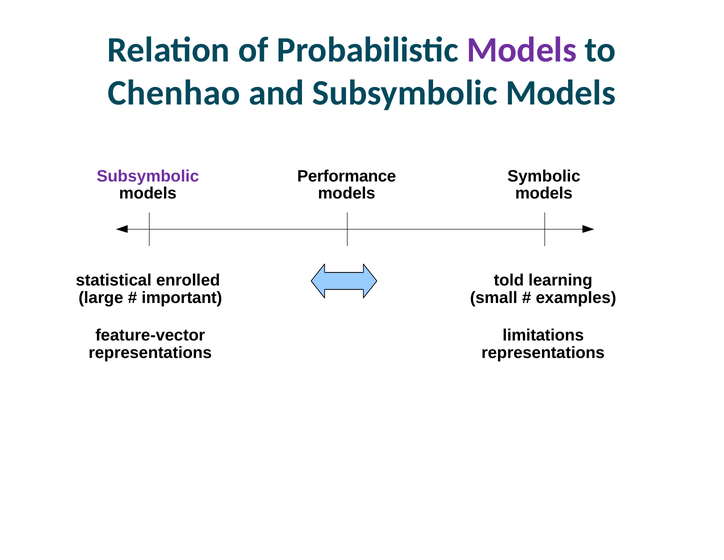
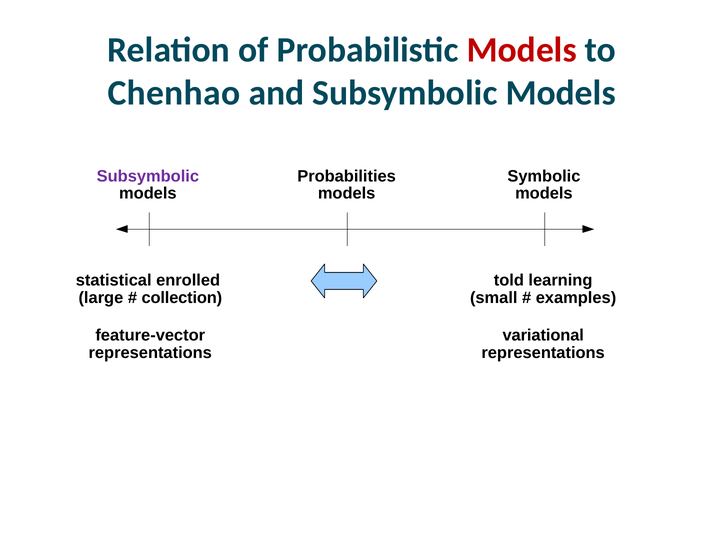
Models colour: purple -> red (522, 50)
Performance: Performance -> Probabilities (347, 176)
important: important -> collection (182, 297)
limitations: limitations -> variational (543, 335)
